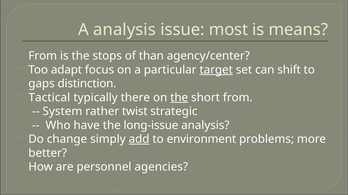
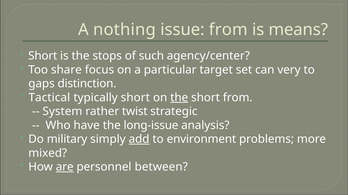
A analysis: analysis -> nothing (124, 30)
issue most: most -> from (228, 30)
From: From -> Short (43, 56)
than: than -> such (151, 56)
adapt: adapt -> share (66, 70)
target underline: present -> none (216, 70)
shift: shift -> very (289, 70)
typically there: there -> short (135, 98)
change: change -> military (67, 140)
better: better -> mixed (48, 154)
are underline: none -> present (65, 167)
agencies: agencies -> between (161, 167)
